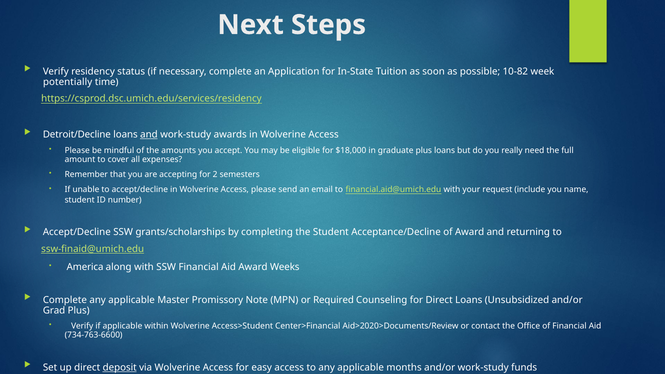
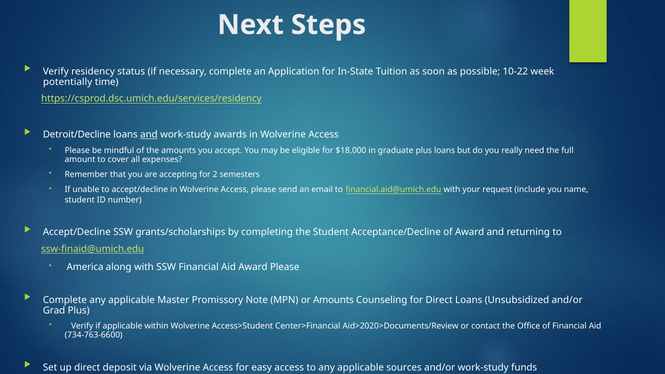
10-82: 10-82 -> 10-22 (515, 71)
Award Weeks: Weeks -> Please (285, 267)
or Required: Required -> Amounts (333, 300)
deposit underline: present -> none (120, 368)
months: months -> sources (404, 368)
